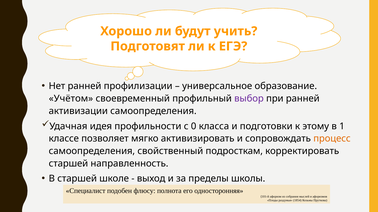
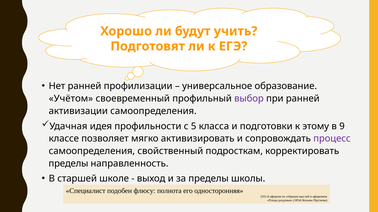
0: 0 -> 5 (194, 127)
1: 1 -> 9 (342, 127)
процесс colour: orange -> purple (332, 139)
старшей: старшей -> пределы (68, 164)
